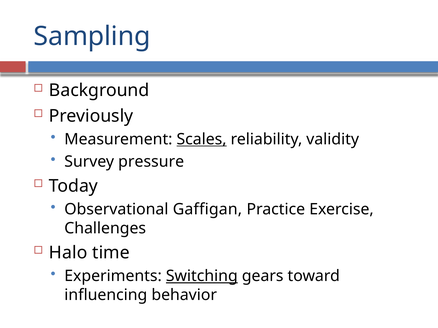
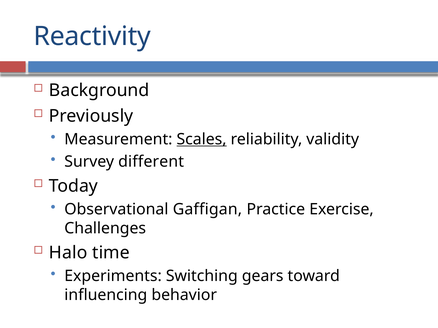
Sampling: Sampling -> Reactivity (92, 37)
pressure: pressure -> different (151, 162)
Switching underline: present -> none (202, 276)
